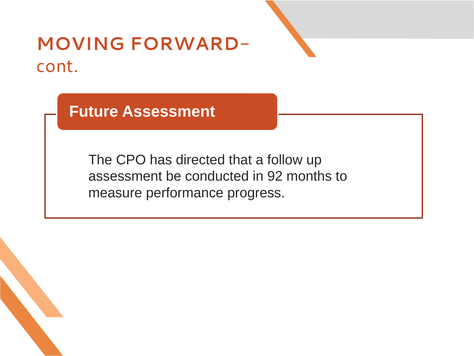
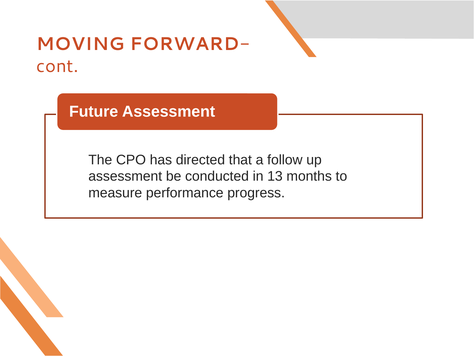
92: 92 -> 13 (275, 176)
